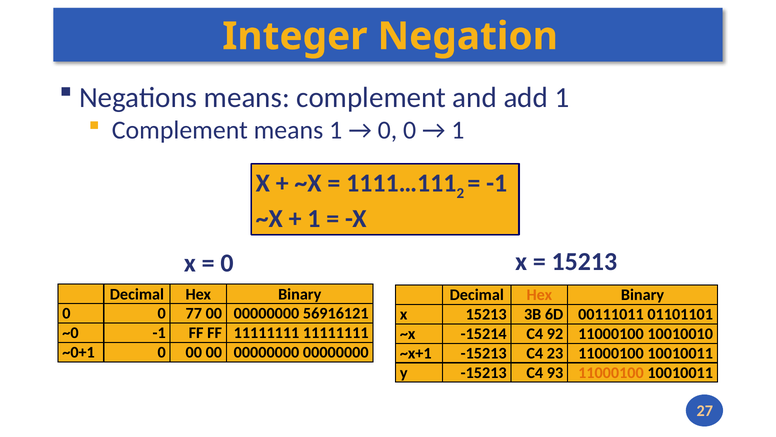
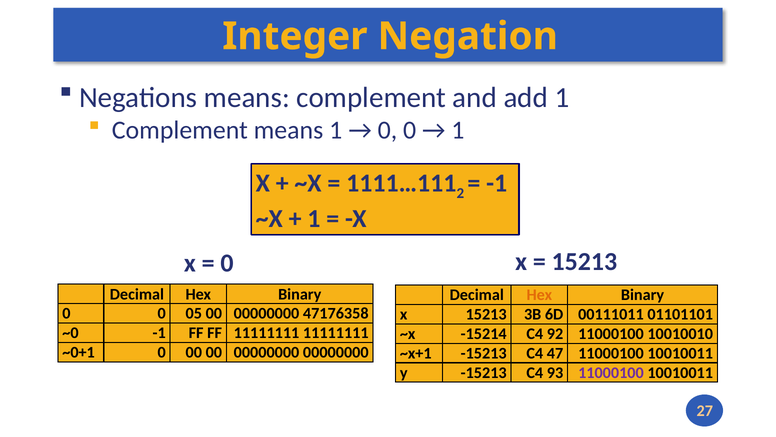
77: 77 -> 05 (194, 313)
56916121: 56916121 -> 47176358 (336, 313)
23: 23 -> 47 (555, 353)
11000100 colour: orange -> purple (611, 372)
